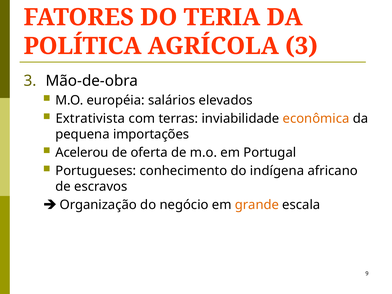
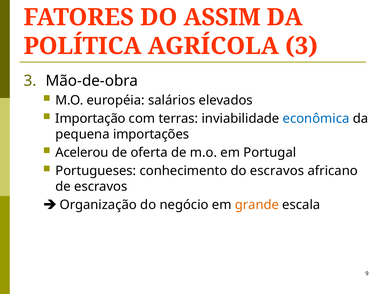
TERIA: TERIA -> ASSIM (222, 17)
Extrativista: Extrativista -> Importação (90, 119)
econômica colour: orange -> blue (316, 119)
do indígena: indígena -> escravos (277, 171)
